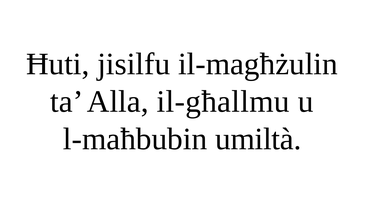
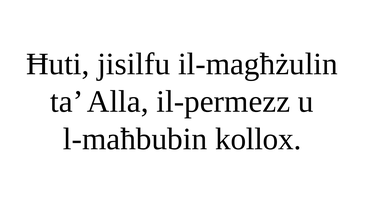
il-għallmu: il-għallmu -> il-permezz (223, 102)
umiltà: umiltà -> kollox (258, 139)
